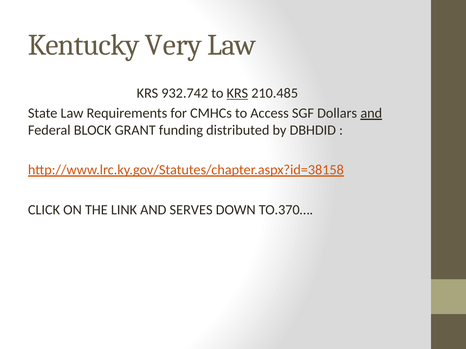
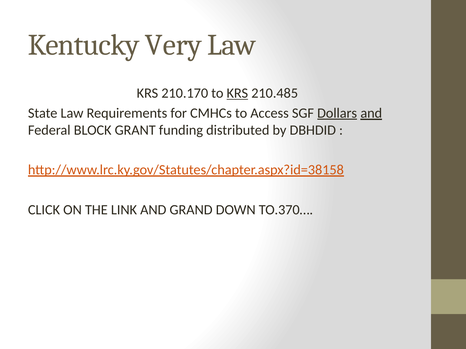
932.742: 932.742 -> 210.170 (185, 93)
Dollars underline: none -> present (337, 113)
SERVES: SERVES -> GRAND (191, 210)
